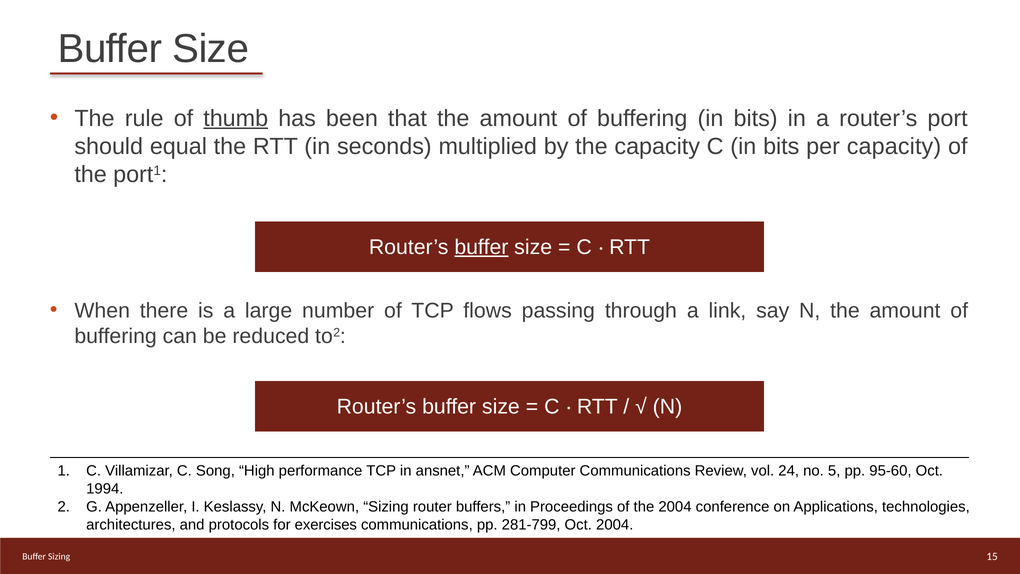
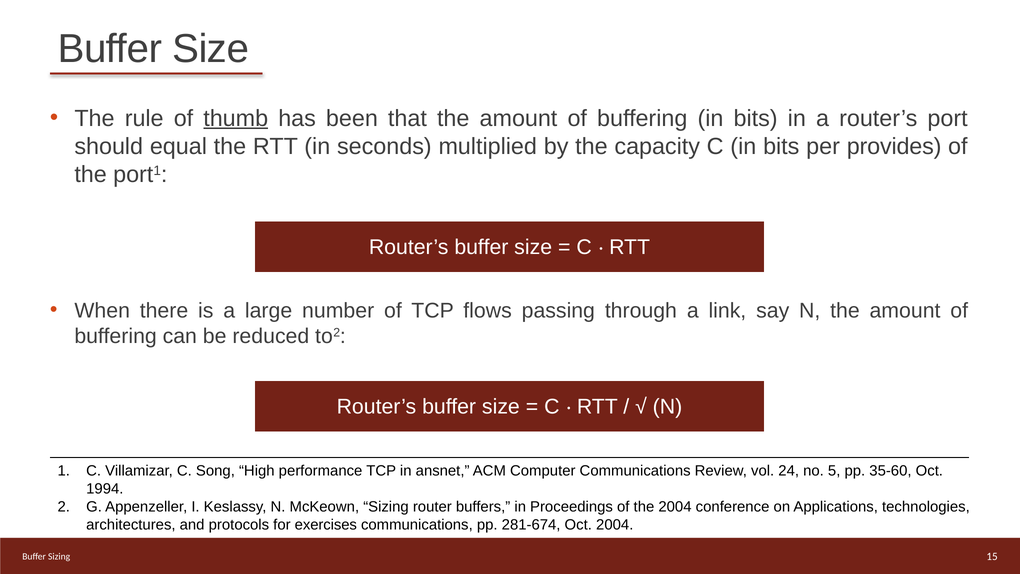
per capacity: capacity -> provides (894, 146)
buffer underline: present -> none (481, 247)
95-60: 95-60 -> 35-60 (890, 471)
281-799: 281-799 -> 281-674 (531, 524)
